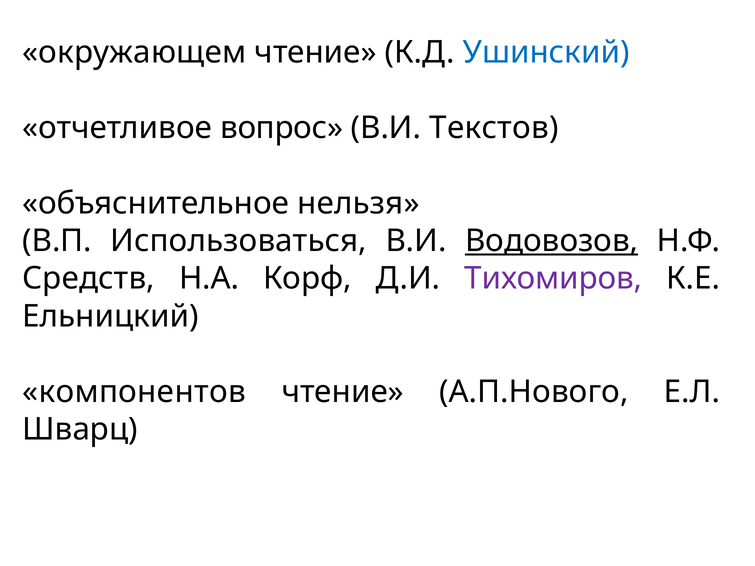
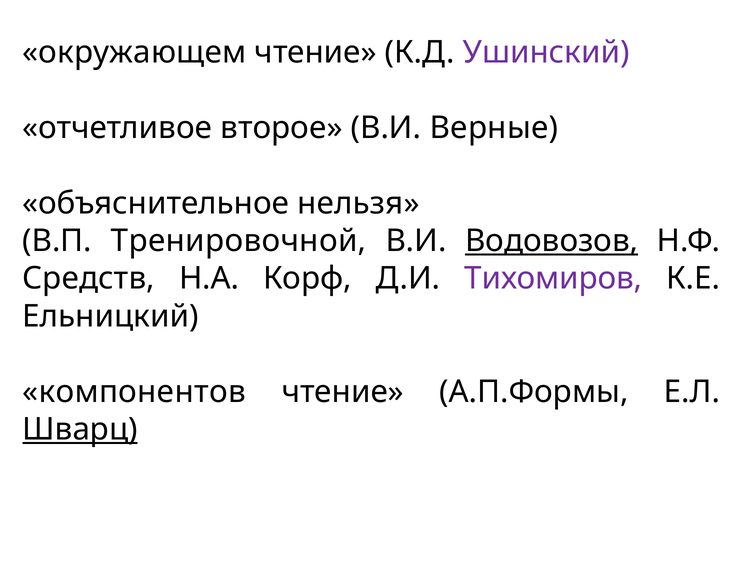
Ушинский colour: blue -> purple (546, 52)
вопрос: вопрос -> второе (281, 128)
Текстов: Текстов -> Верные (494, 128)
Использоваться: Использоваться -> Тренировочной (239, 241)
А.П.Нового: А.П.Нового -> А.П.Формы (534, 392)
Шварц underline: none -> present (80, 430)
